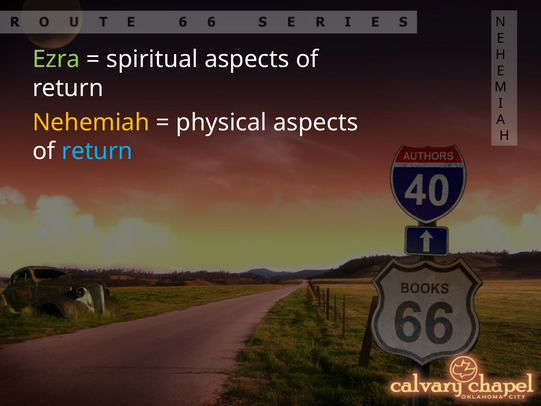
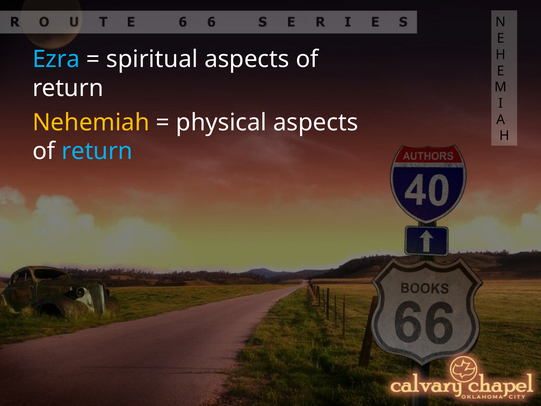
Ezra colour: light green -> light blue (56, 59)
